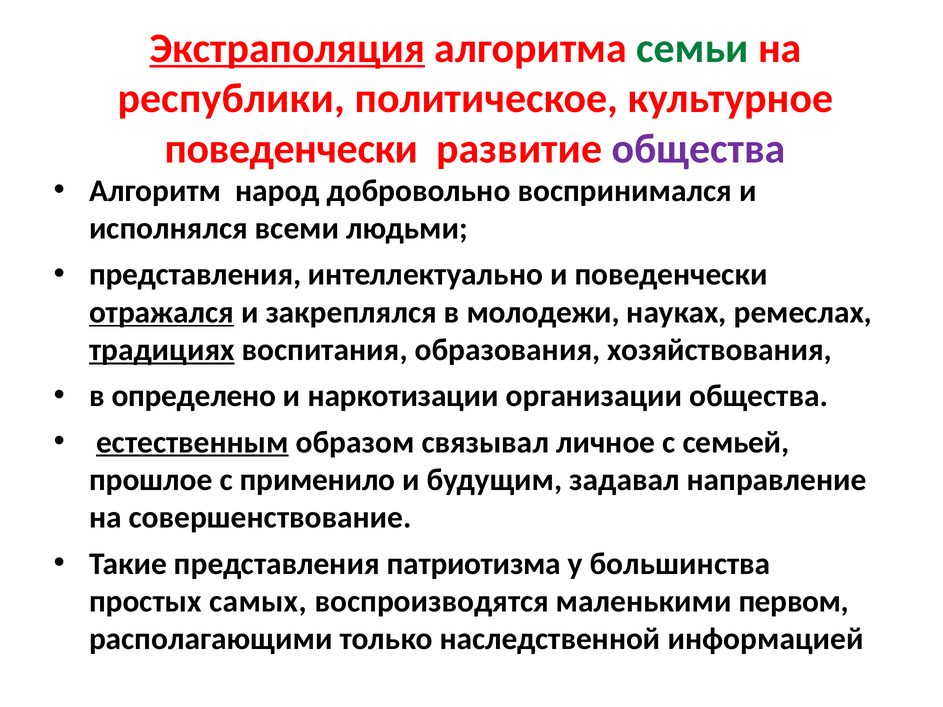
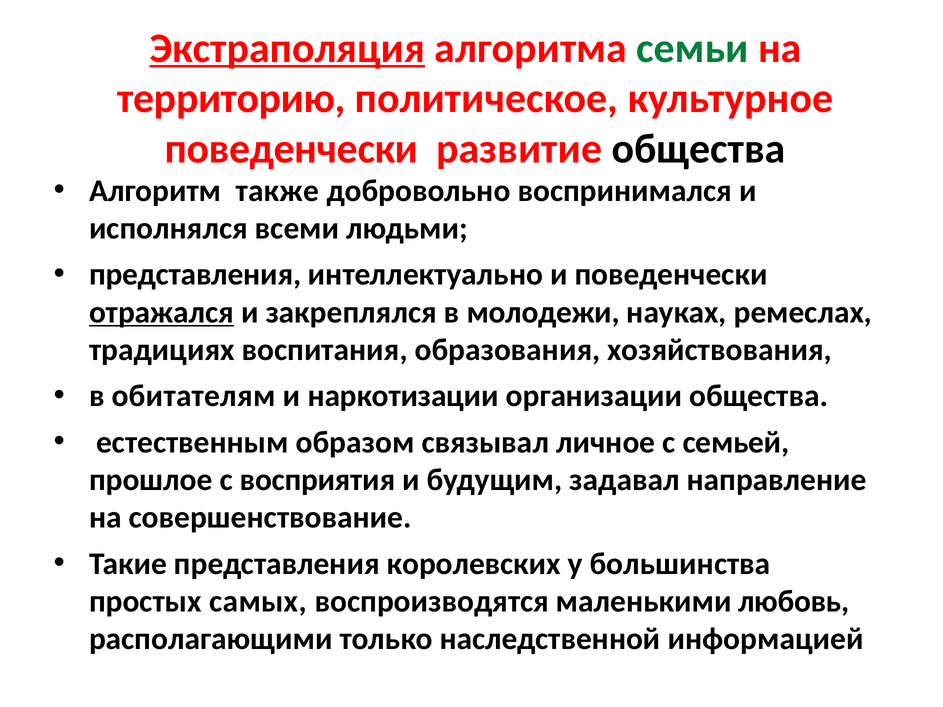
республики: республики -> территорию (232, 99)
общества colour: purple -> black (699, 149)
народ: народ -> также (277, 191)
традициях underline: present -> none (162, 350)
определено: определено -> обитателям (194, 396)
естественным underline: present -> none (192, 442)
применило: применило -> восприятия (318, 480)
патриотизма: патриотизма -> королевских (474, 564)
первом: первом -> любовь (794, 602)
